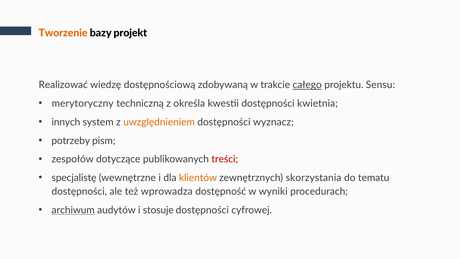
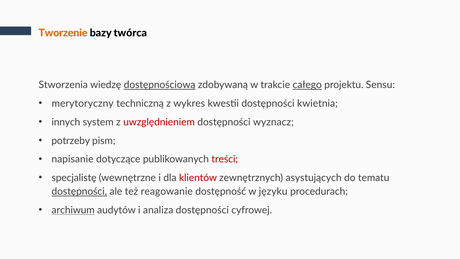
projekt: projekt -> twórca (130, 33)
Realizować: Realizować -> Stworzenia (63, 85)
dostępnościową underline: none -> present (160, 85)
określa: określa -> wykres (189, 103)
uwzględnieniem colour: orange -> red (159, 122)
zespołów: zespołów -> napisanie (73, 159)
klientów colour: orange -> red (198, 178)
skorzystania: skorzystania -> asystujących (314, 178)
dostępności underline: none -> present (79, 191)
wprowadza: wprowadza -> reagowanie (167, 191)
wyniki: wyniki -> języku (273, 191)
stosuje: stosuje -> analiza (158, 210)
